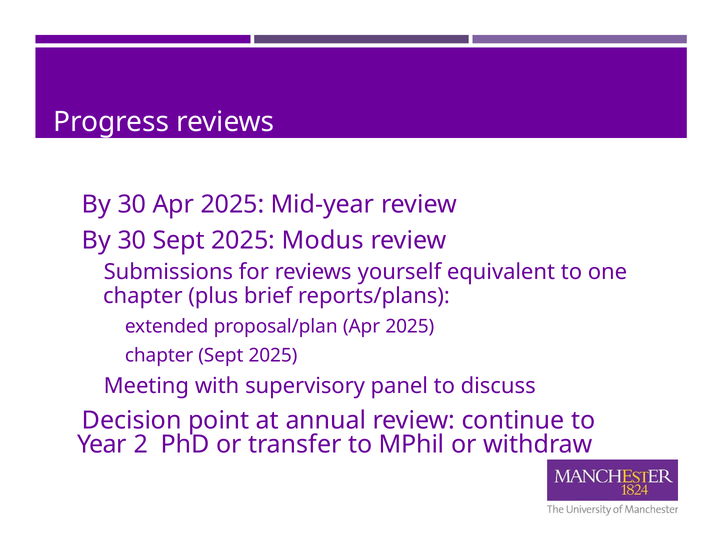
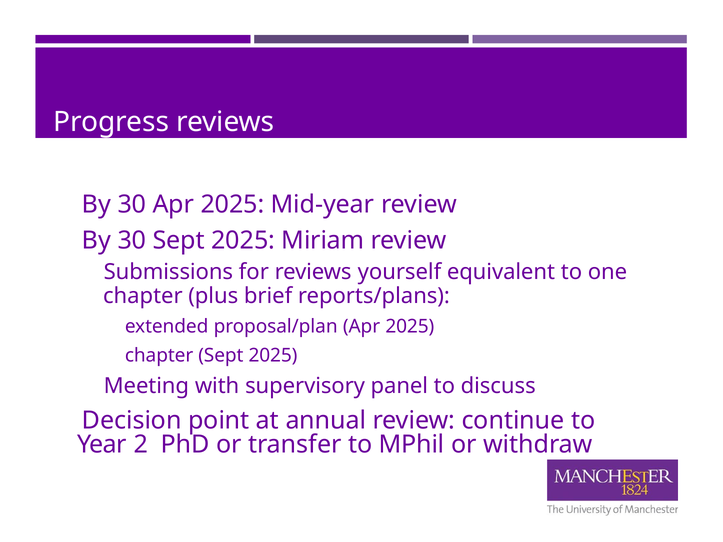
Modus: Modus -> Miriam (323, 240)
